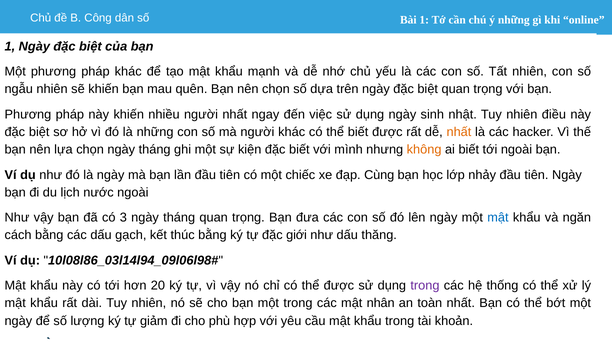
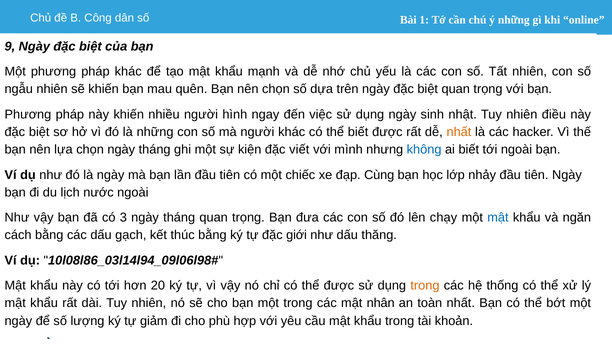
1: 1 -> 9 (10, 46)
người nhất: nhất -> hình (235, 115)
đặc biết: biết -> viết (299, 150)
không colour: orange -> blue (424, 150)
lên ngày: ngày -> chạy (444, 218)
trong colour: purple -> orange (425, 286)
